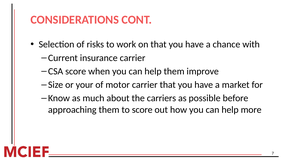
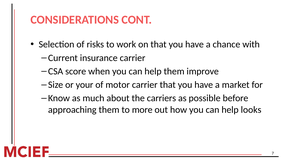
to score: score -> more (142, 110)
more: more -> looks (251, 110)
